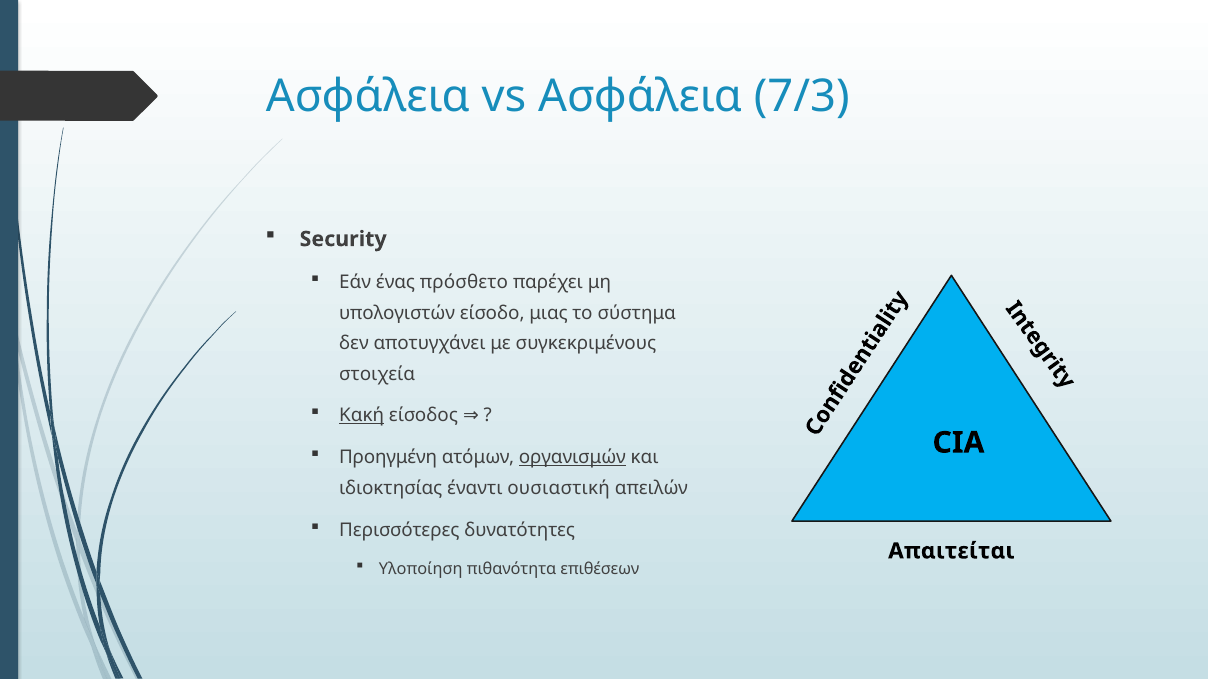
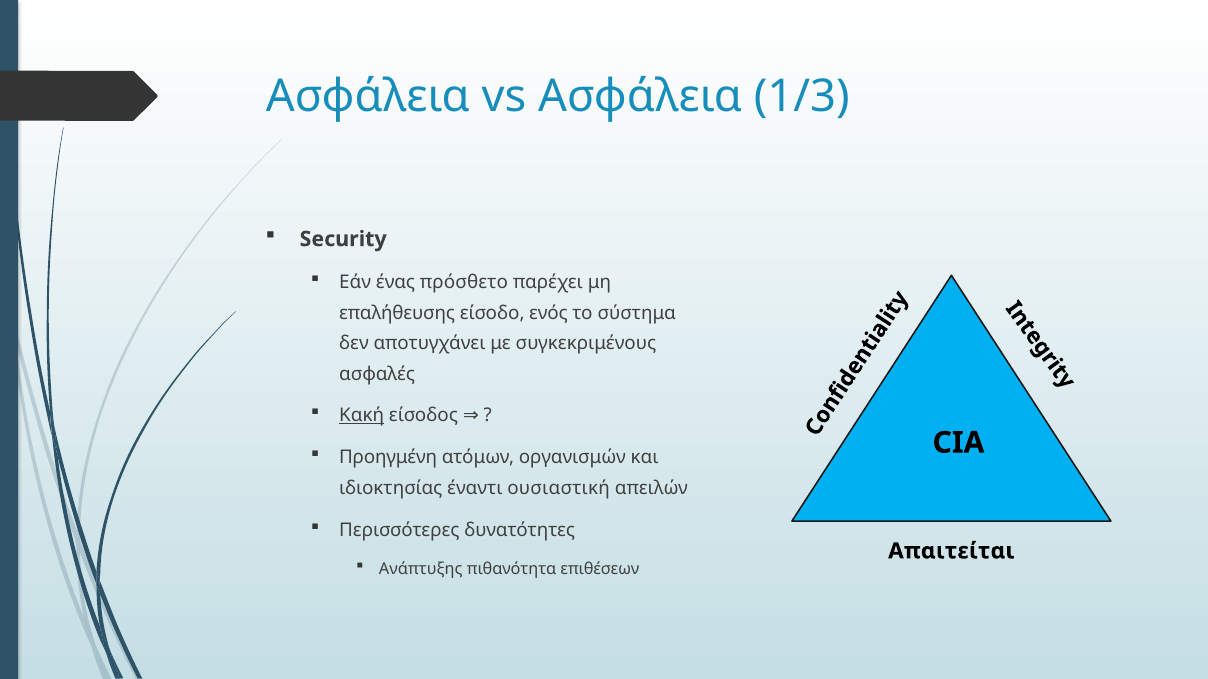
7/3: 7/3 -> 1/3 (802, 97)
υπολογιστών: υπολογιστών -> επαλήθευσης (397, 313)
μιας: μιας -> ενός (549, 313)
στοιχεία: στοιχεία -> ασφαλές (377, 374)
οργανισμών underline: present -> none (572, 458)
Υλοποίηση: Υλοποίηση -> Ανάπτυξης (421, 570)
